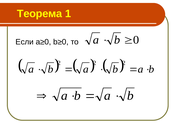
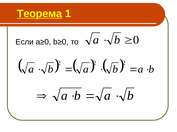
Теорема underline: none -> present (40, 14)
